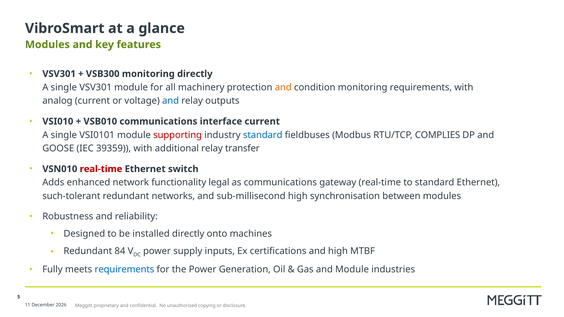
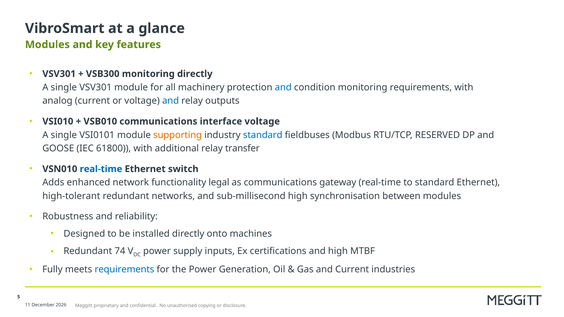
and colour: orange -> blue (283, 87)
interface current: current -> voltage (262, 122)
supporting colour: red -> orange (178, 135)
COMPLIES: COMPLIES -> RESERVED (438, 135)
39359: 39359 -> 61800 (114, 149)
real-time colour: red -> blue (101, 169)
such-tolerant: such-tolerant -> high-tolerant (71, 196)
84: 84 -> 74 (120, 251)
and Module: Module -> Current (352, 270)
